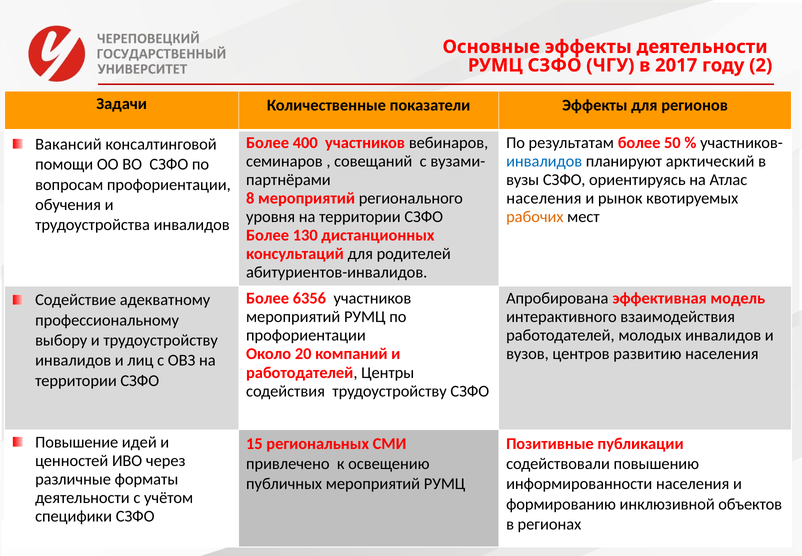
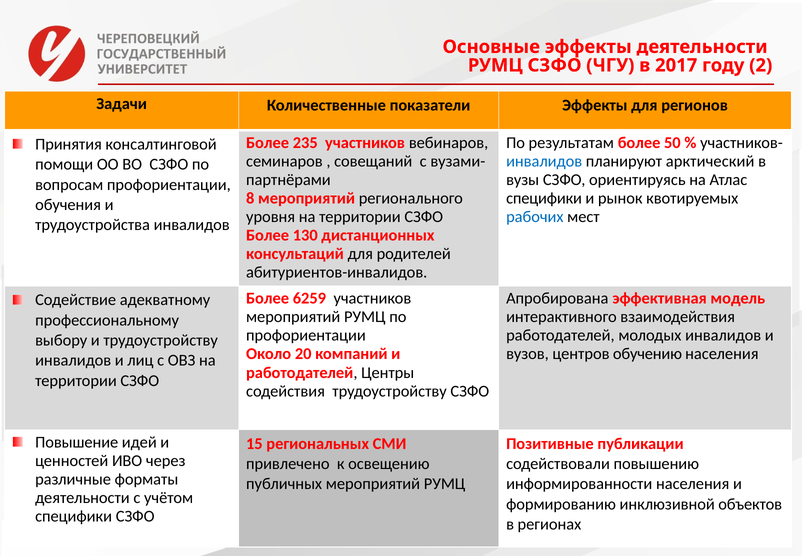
400: 400 -> 235 (305, 143)
Вакансий: Вакансий -> Принятия (69, 144)
населения: населения -> специфики (544, 198)
рабочих colour: orange -> blue (535, 217)
6356: 6356 -> 6259 (309, 298)
развитию: развитию -> обучению (648, 354)
